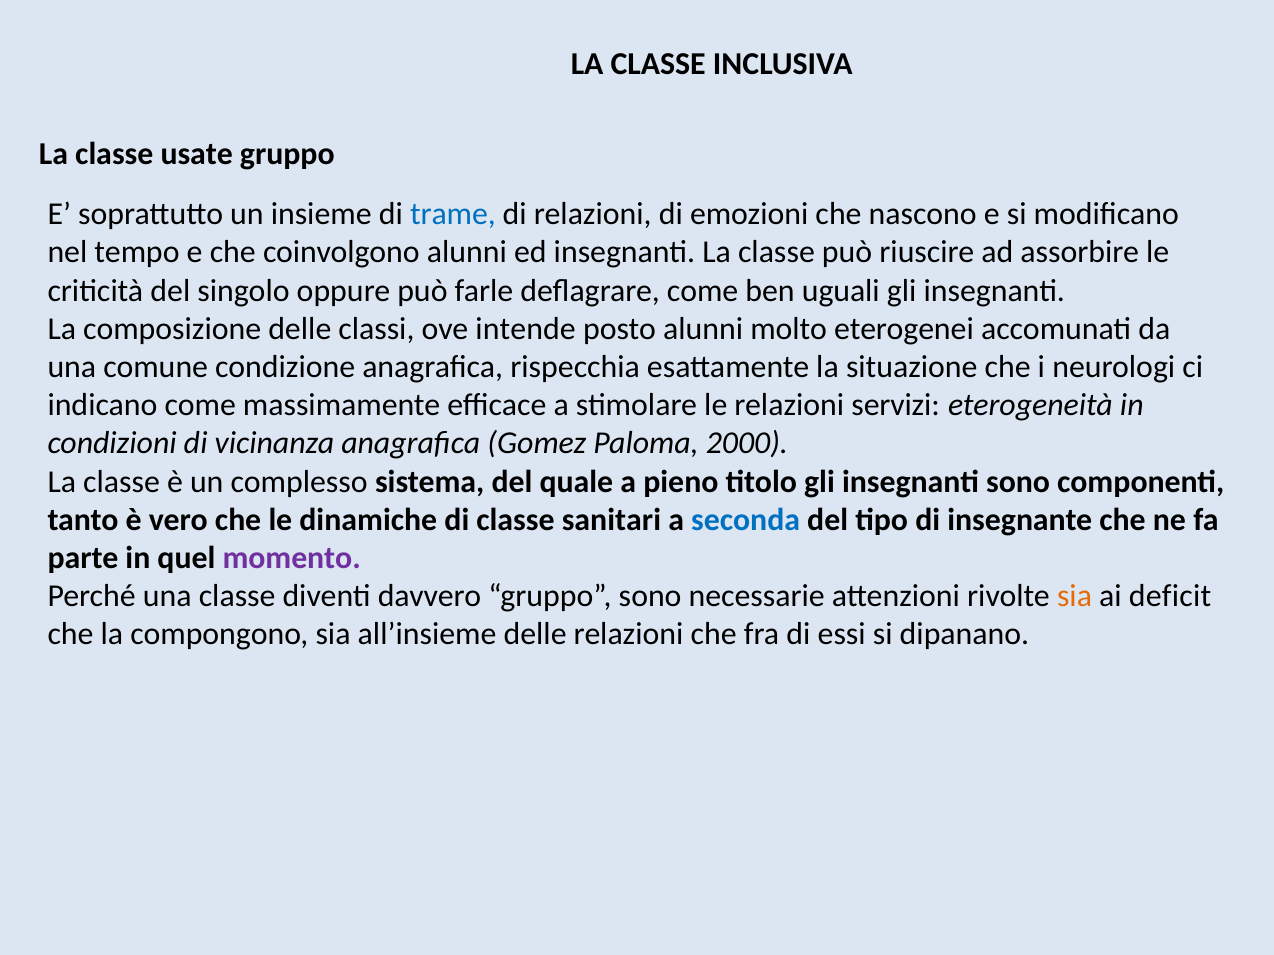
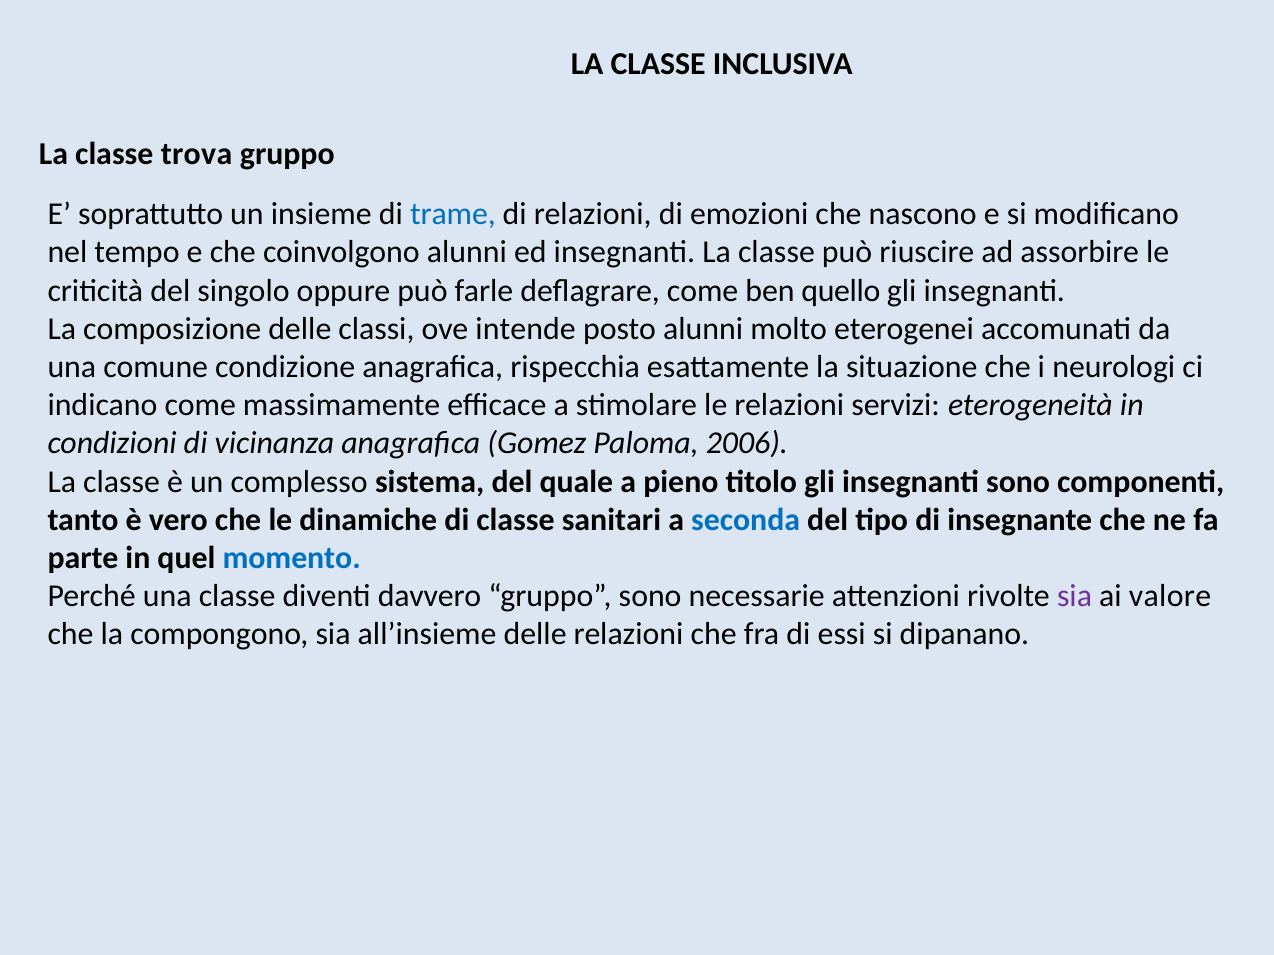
usate: usate -> trova (197, 154)
uguali: uguali -> quello (841, 291)
2000: 2000 -> 2006 (747, 444)
momento colour: purple -> blue (292, 558)
sia colour: orange -> purple (1075, 597)
deficit: deficit -> valore (1170, 597)
